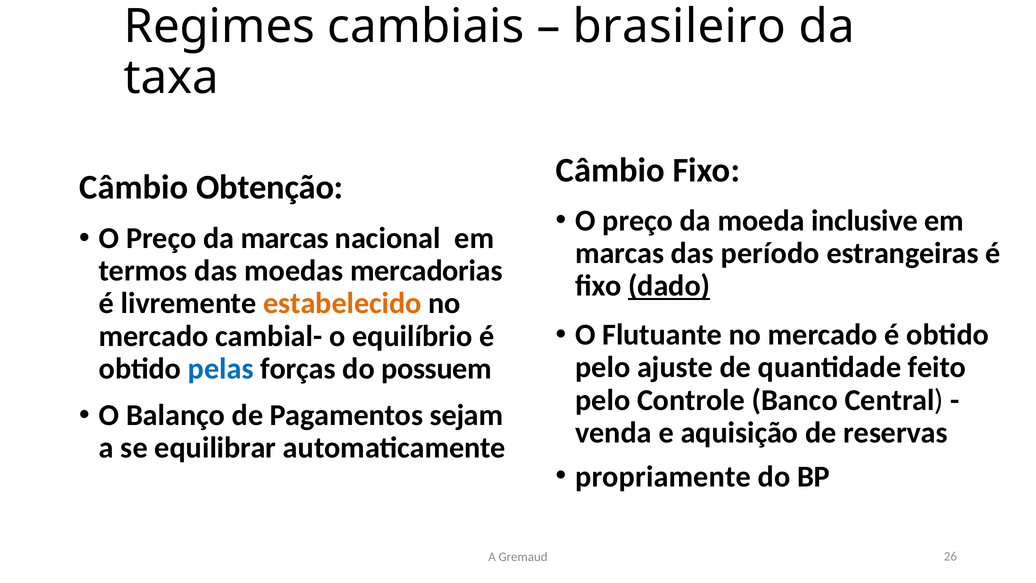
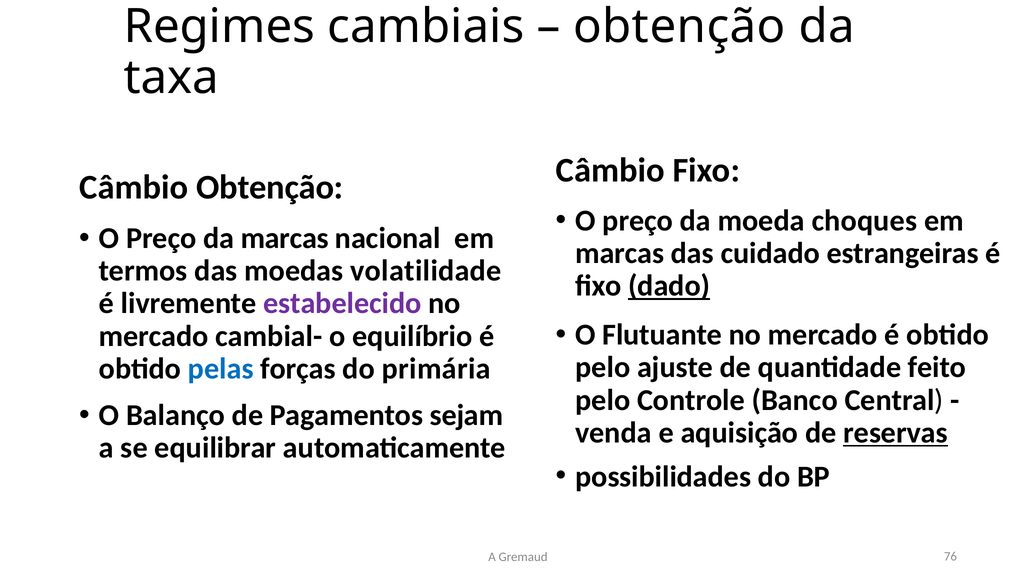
brasileiro: brasileiro -> obtenção (679, 26)
inclusive: inclusive -> choques (864, 221)
período: período -> cuidado (770, 253)
mercadorias: mercadorias -> volatilidade (426, 271)
estabelecido colour: orange -> purple (342, 303)
possuem: possuem -> primária (436, 368)
reservas underline: none -> present (896, 433)
propriamente: propriamente -> possibilidades (663, 476)
26: 26 -> 76 (950, 556)
